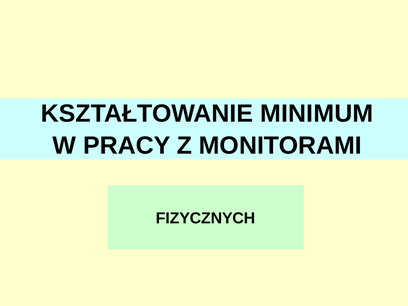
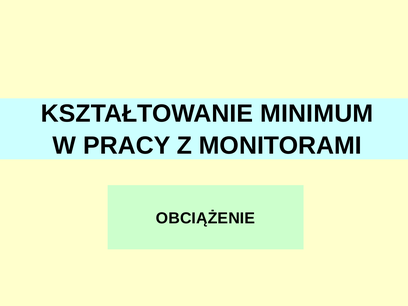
FIZYCZNYCH: FIZYCZNYCH -> OBCIĄŻENIE (206, 218)
